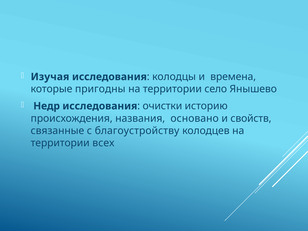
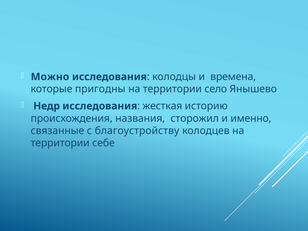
Изучая: Изучая -> Можно (50, 77)
очистки: очистки -> жесткая (162, 106)
основано: основано -> сторожил (195, 118)
свойств: свойств -> именно (251, 118)
всех: всех -> себе (103, 143)
